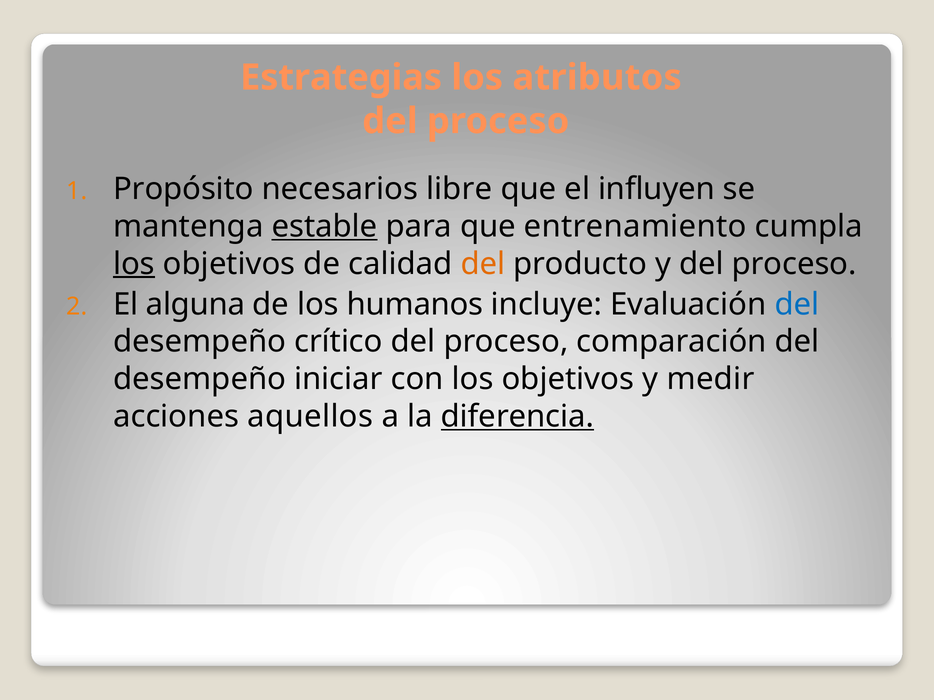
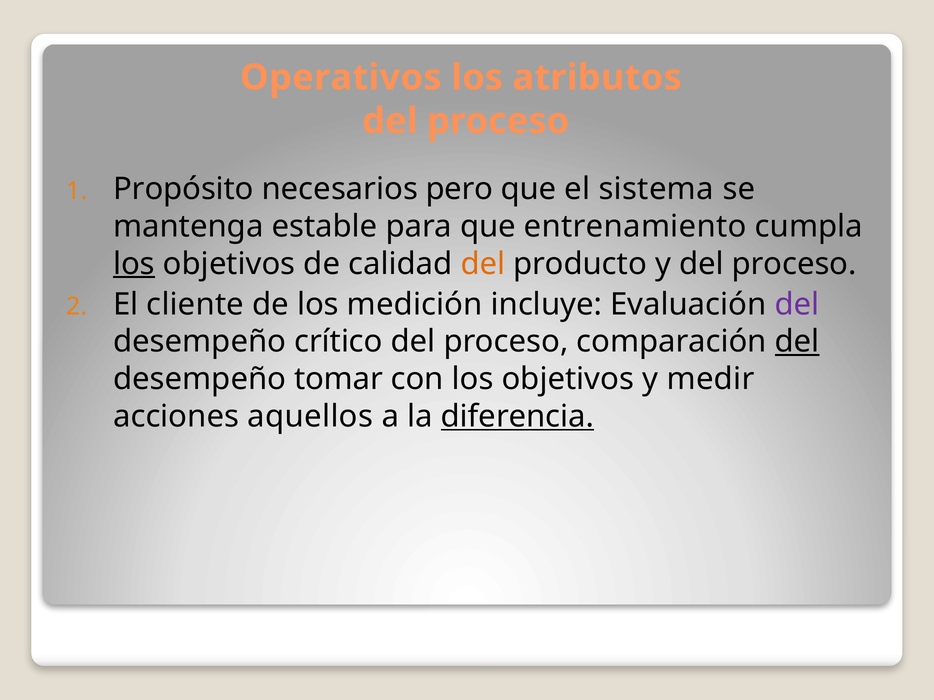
Estrategias: Estrategias -> Operativos (341, 78)
libre: libre -> pero (459, 189)
influyen: influyen -> sistema (656, 189)
estable underline: present -> none (325, 227)
alguna: alguna -> cliente (195, 305)
humanos: humanos -> medición (415, 305)
del colour: blue -> purple (797, 305)
del underline: none -> present (797, 342)
iniciar: iniciar -> tomar (339, 379)
